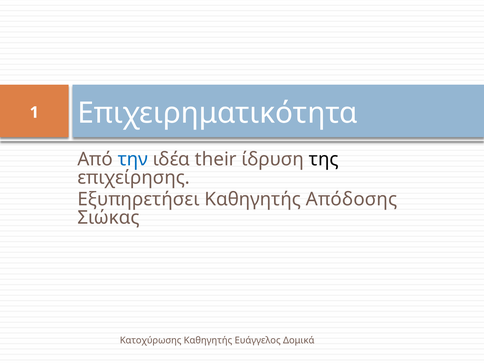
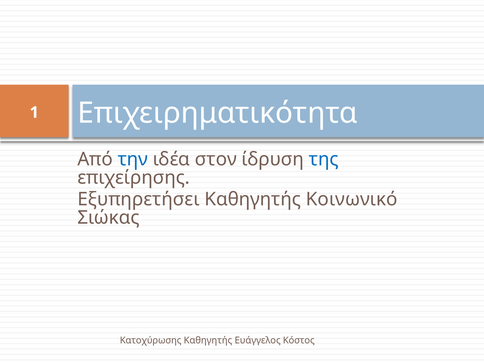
their: their -> στον (216, 159)
της colour: black -> blue (324, 159)
Απόδοσης: Απόδοσης -> Κοινωνικό (352, 199)
Δομικά: Δομικά -> Κόστος (299, 340)
